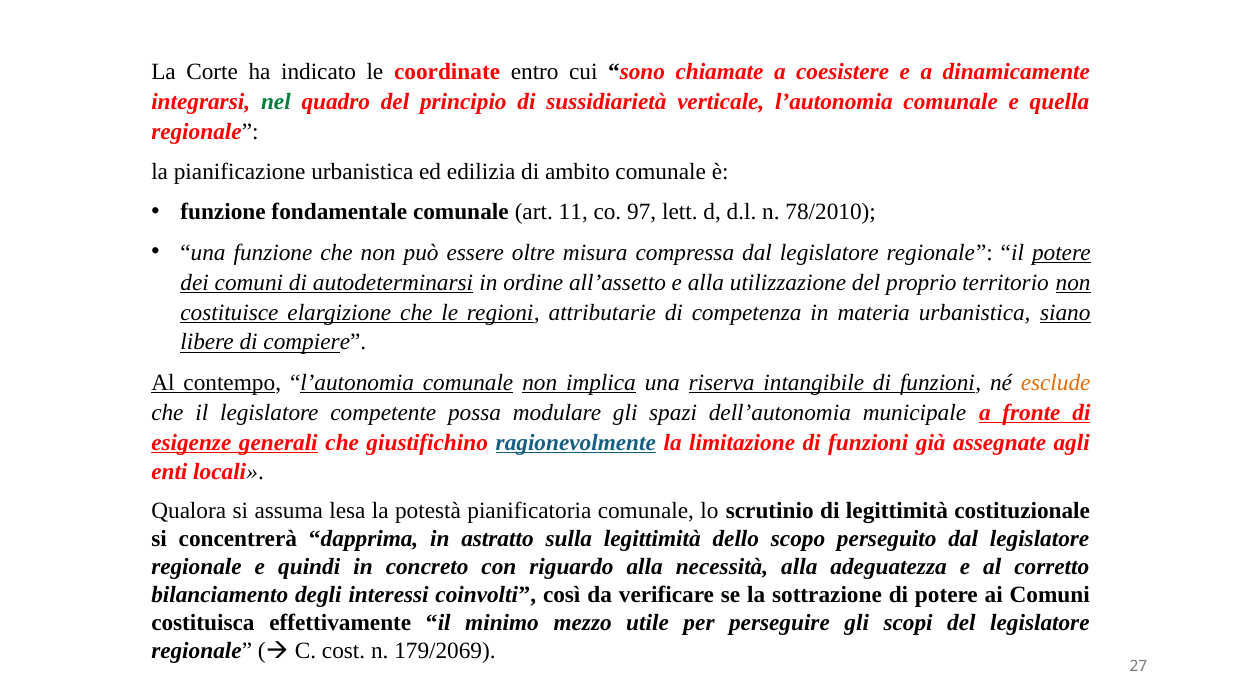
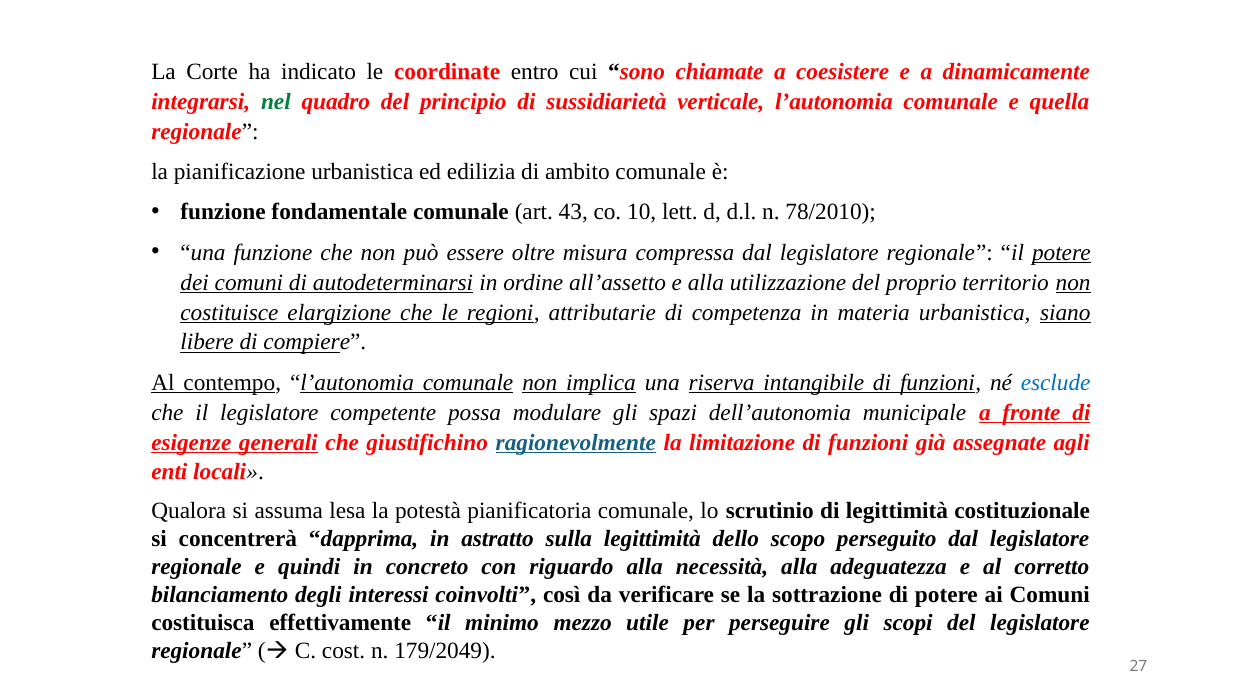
11: 11 -> 43 (573, 212)
97: 97 -> 10 (642, 212)
esclude colour: orange -> blue (1056, 382)
179/2069: 179/2069 -> 179/2049 (445, 650)
